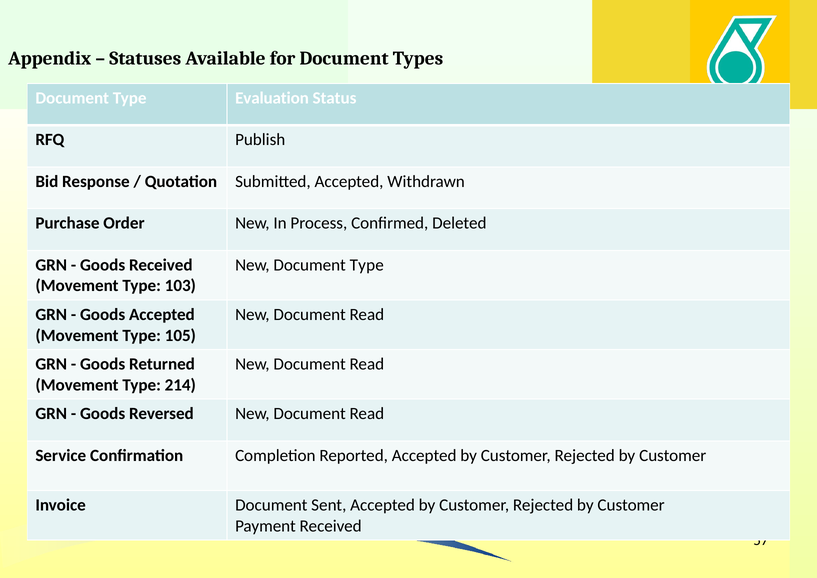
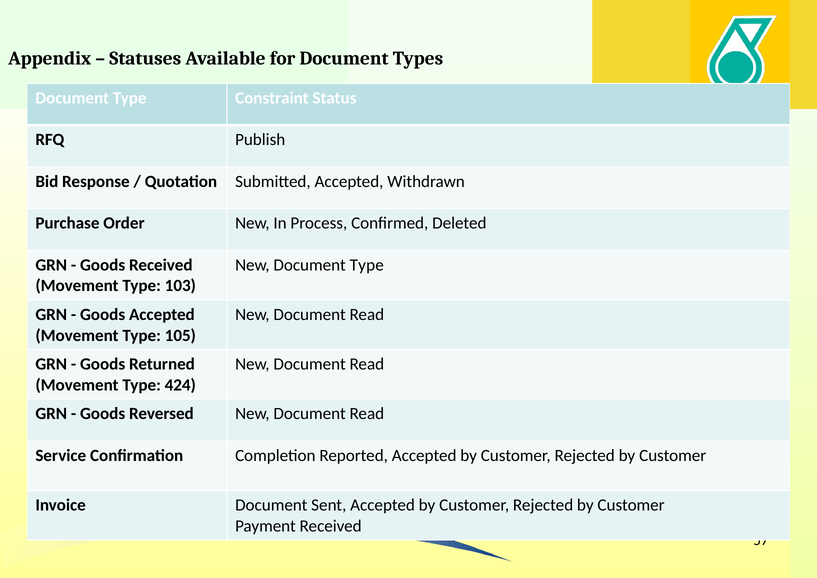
Evaluation: Evaluation -> Constraint (272, 98)
214: 214 -> 424 (180, 385)
